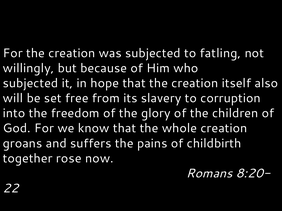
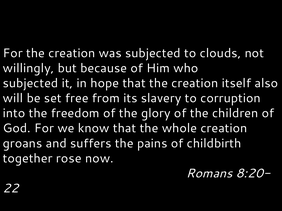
fatling: fatling -> clouds (220, 53)
